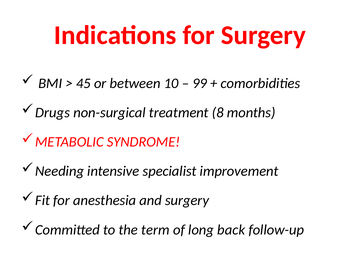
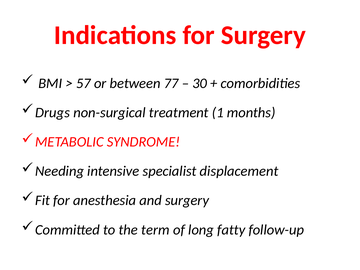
45: 45 -> 57 (83, 83)
10: 10 -> 77 (171, 83)
99: 99 -> 30 (200, 83)
8: 8 -> 1 (218, 113)
improvement: improvement -> displacement (239, 171)
back: back -> fatty (231, 230)
